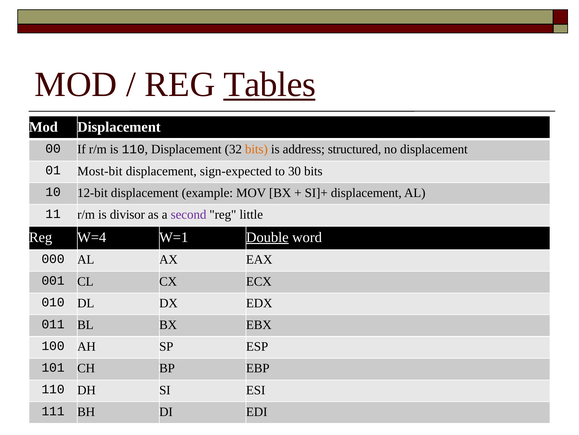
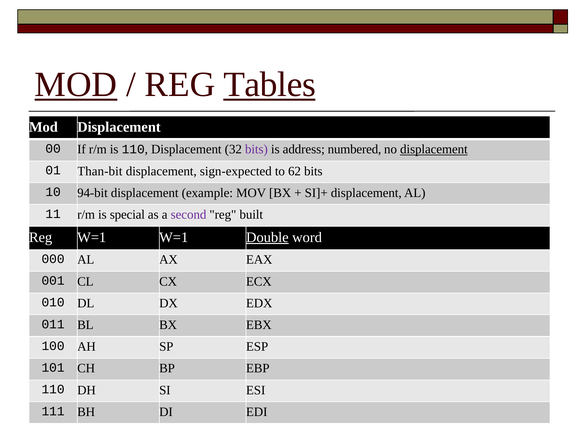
MOD underline: none -> present (76, 84)
bits colour: orange -> purple (256, 149)
structured: structured -> numbered (354, 149)
displacement underline: none -> present (434, 149)
Most-bit: Most-bit -> Than-bit (100, 171)
30: 30 -> 62 (295, 171)
12-bit: 12-bit -> 94-bit (92, 193)
divisor: divisor -> special (127, 214)
little: little -> built (251, 214)
Reg W=4: W=4 -> W=1 (92, 237)
